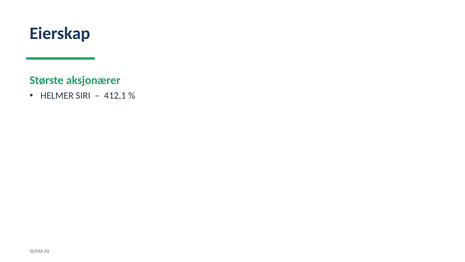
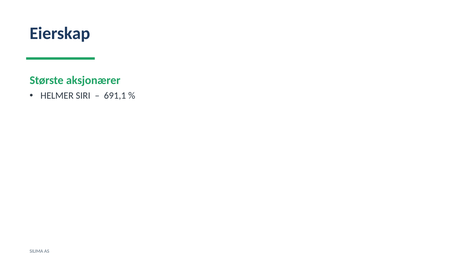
412,1: 412,1 -> 691,1 (115, 96)
